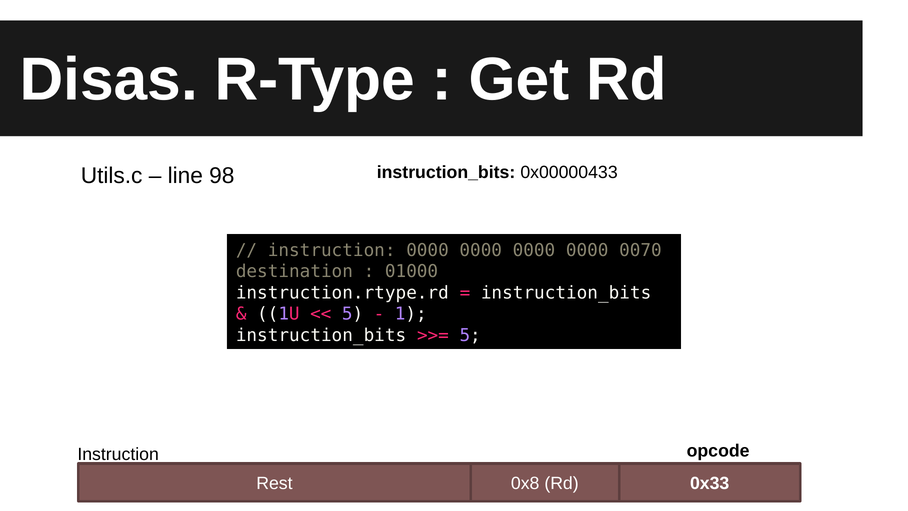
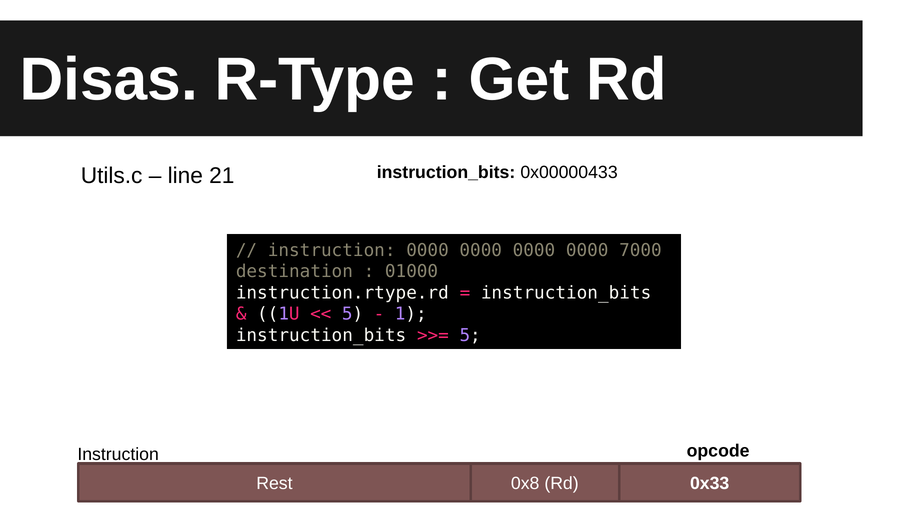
98: 98 -> 21 (222, 176)
0070: 0070 -> 7000 (640, 250)
